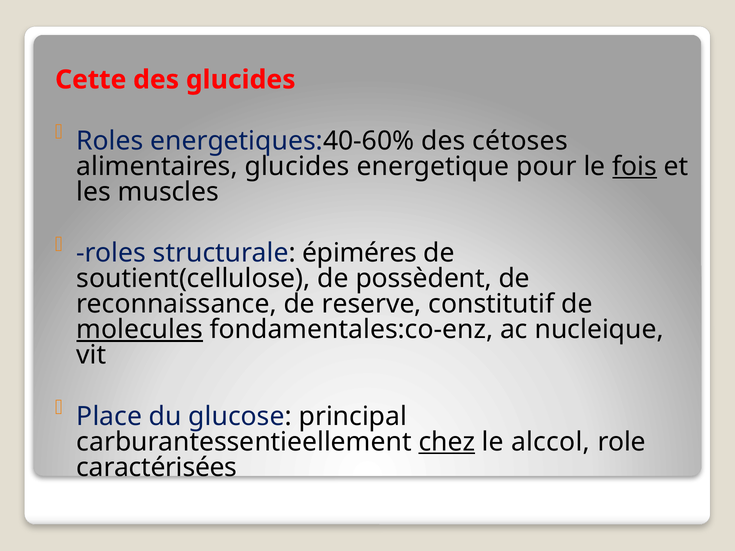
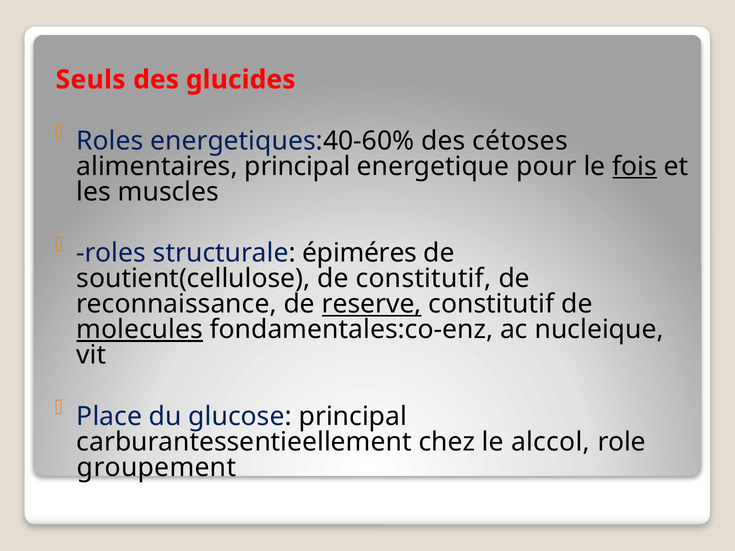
Cette: Cette -> Seuls (91, 80)
alimentaires glucides: glucides -> principal (297, 167)
de possèdent: possèdent -> constitutif (424, 279)
reserve underline: none -> present (372, 304)
chez underline: present -> none (447, 442)
caractérisées: caractérisées -> groupement (157, 467)
